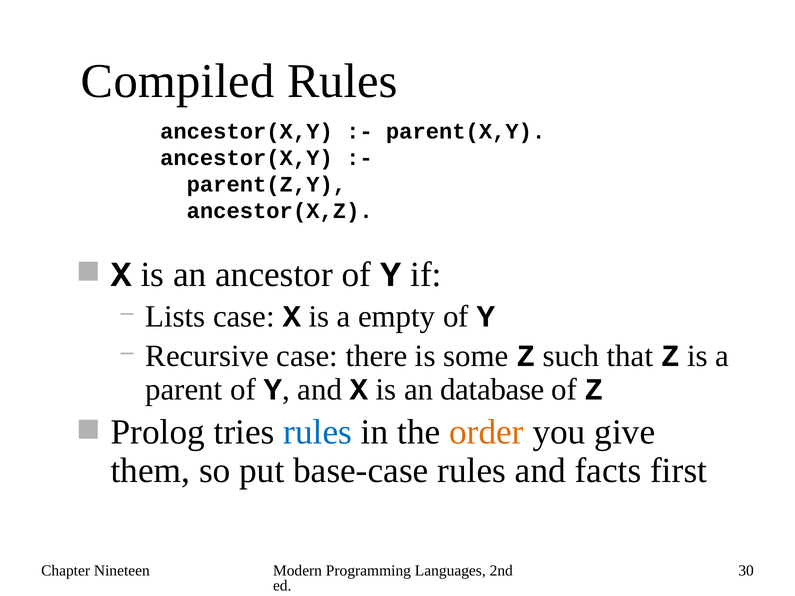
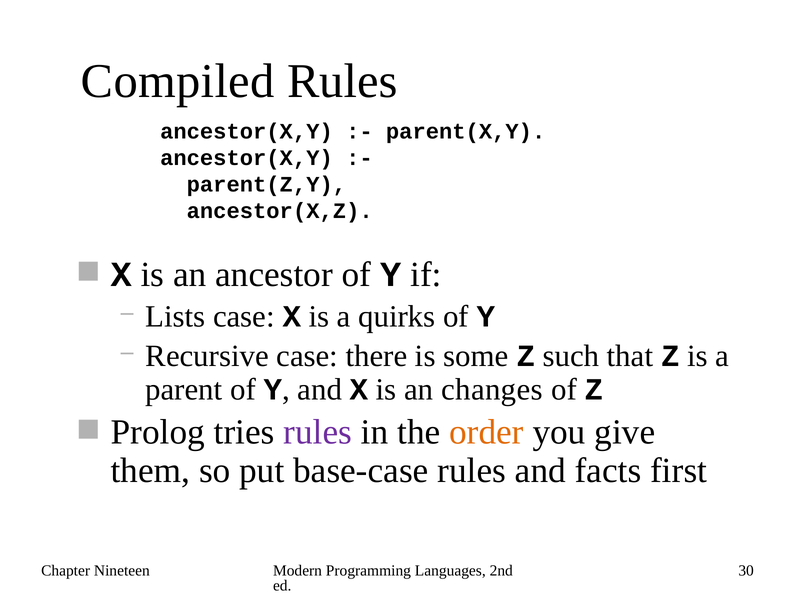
empty: empty -> quirks (397, 317)
database: database -> changes (492, 390)
rules colour: blue -> purple (318, 432)
